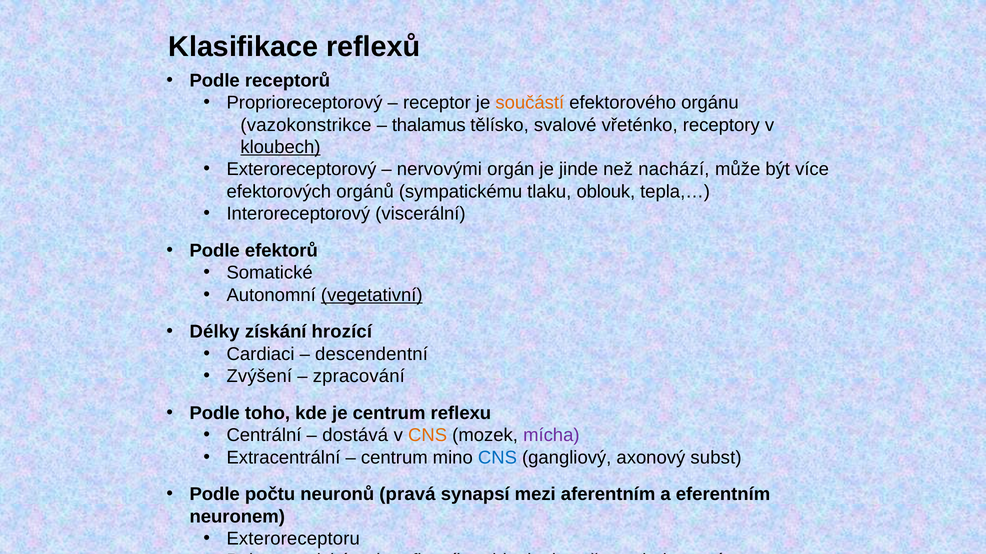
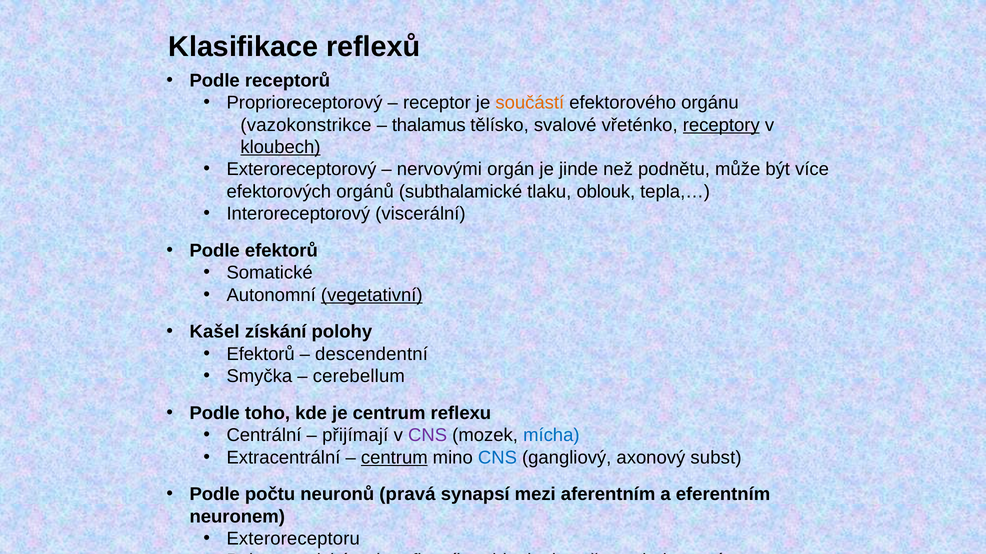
receptory underline: none -> present (721, 125)
nachází: nachází -> podnětu (674, 170)
sympatickému: sympatickému -> subthalamické (461, 192)
Délky: Délky -> Kašel (215, 332)
hrozící: hrozící -> polohy (342, 332)
Cardiaci: Cardiaci -> Efektorů (261, 354)
Zvýšení: Zvýšení -> Smyčka (259, 377)
zpracování: zpracování -> cerebellum (359, 377)
dostává: dostává -> přijímají (355, 436)
CNS colour: orange -> purple (428, 436)
mícha colour: purple -> blue (551, 436)
centrum underline: none -> present (394, 458)
